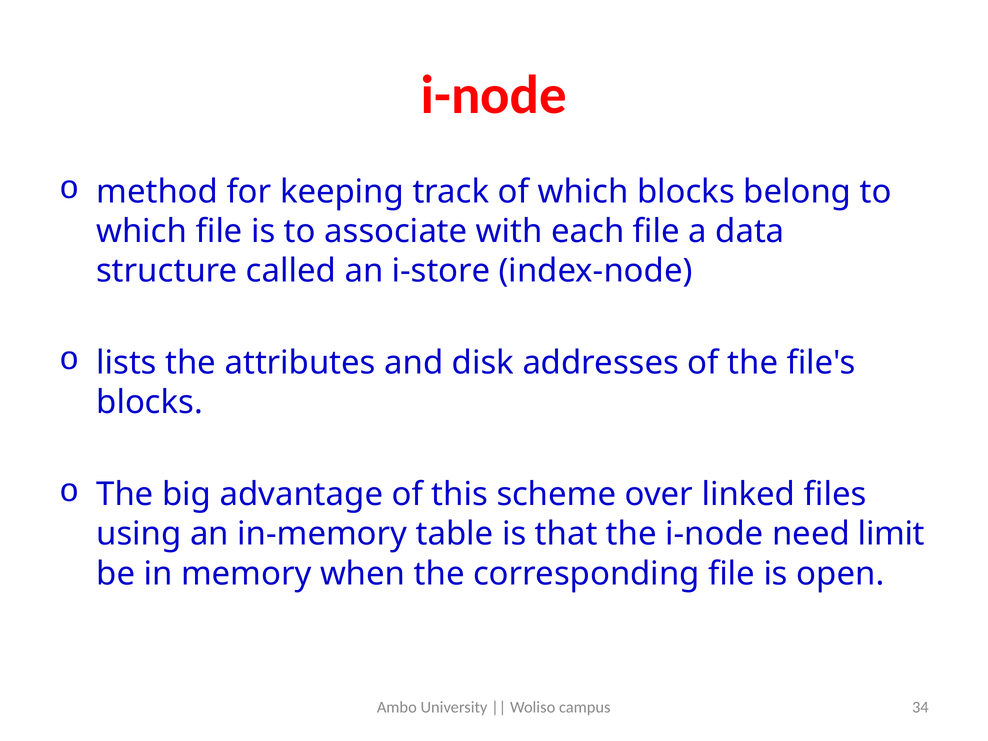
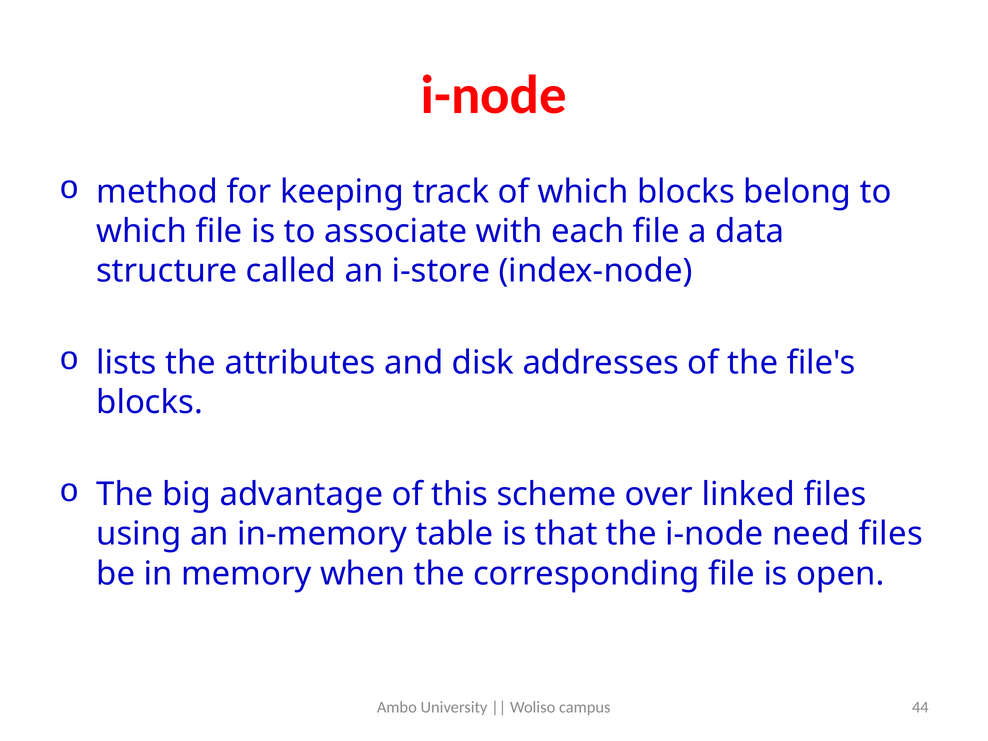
need limit: limit -> files (891, 534)
34: 34 -> 44 (920, 707)
